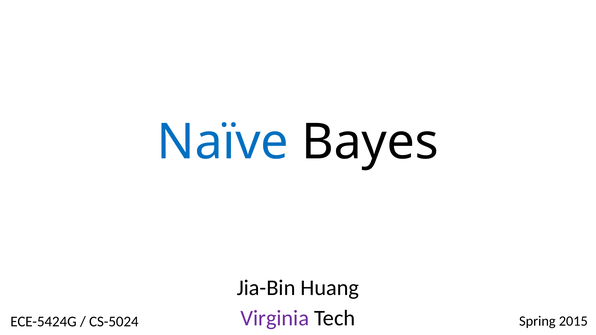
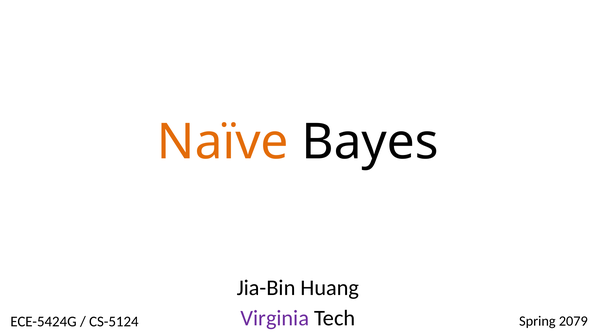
Naïve colour: blue -> orange (223, 142)
2015: 2015 -> 2079 (573, 321)
CS-5024: CS-5024 -> CS-5124 (114, 322)
